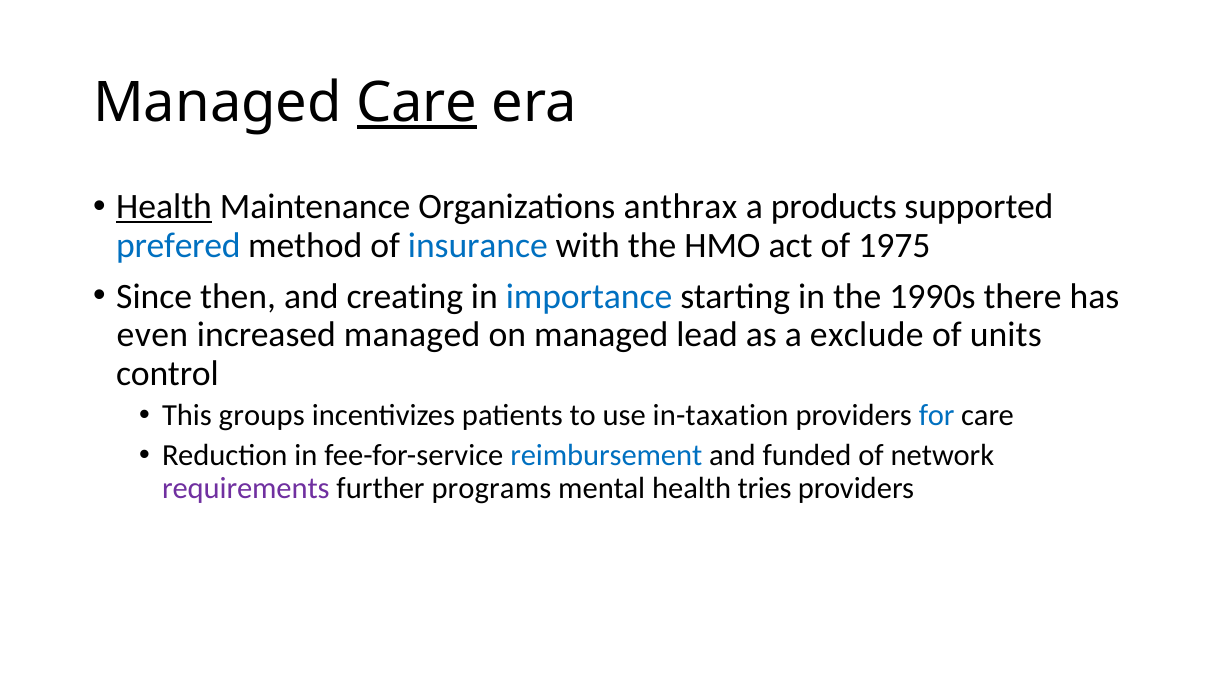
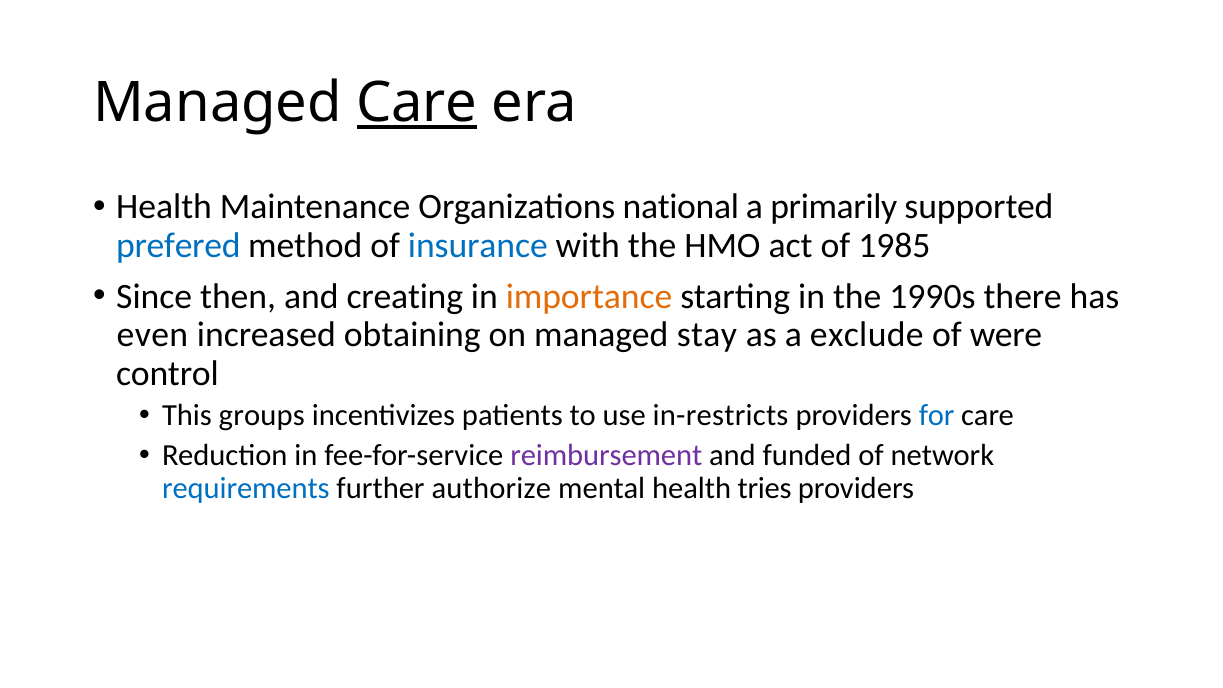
Health underline: present -> none (164, 207)
anthrax: anthrax -> national (681, 207)
products: products -> primarily (834, 207)
1975: 1975 -> 1985 (894, 245)
importance colour: blue -> orange (589, 297)
increased managed: managed -> obtaining (412, 335)
lead: lead -> stay (707, 335)
units: units -> were (1006, 335)
in-taxation: in-taxation -> in-restricts (721, 416)
reimbursement colour: blue -> purple (606, 455)
requirements colour: purple -> blue (246, 488)
programs: programs -> authorize (491, 488)
